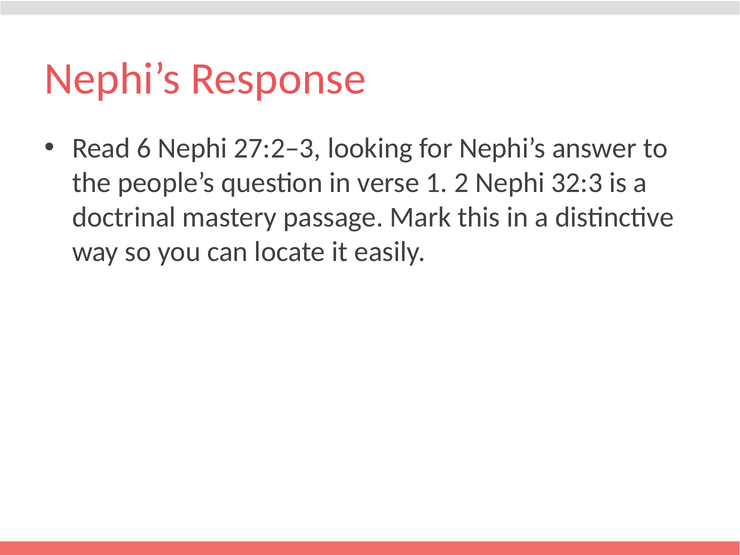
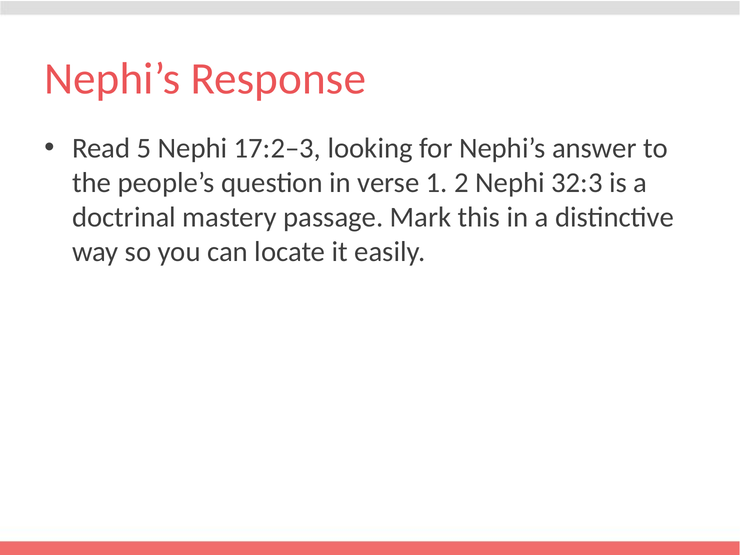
6: 6 -> 5 (144, 148)
27:2–3: 27:2–3 -> 17:2–3 (277, 148)
